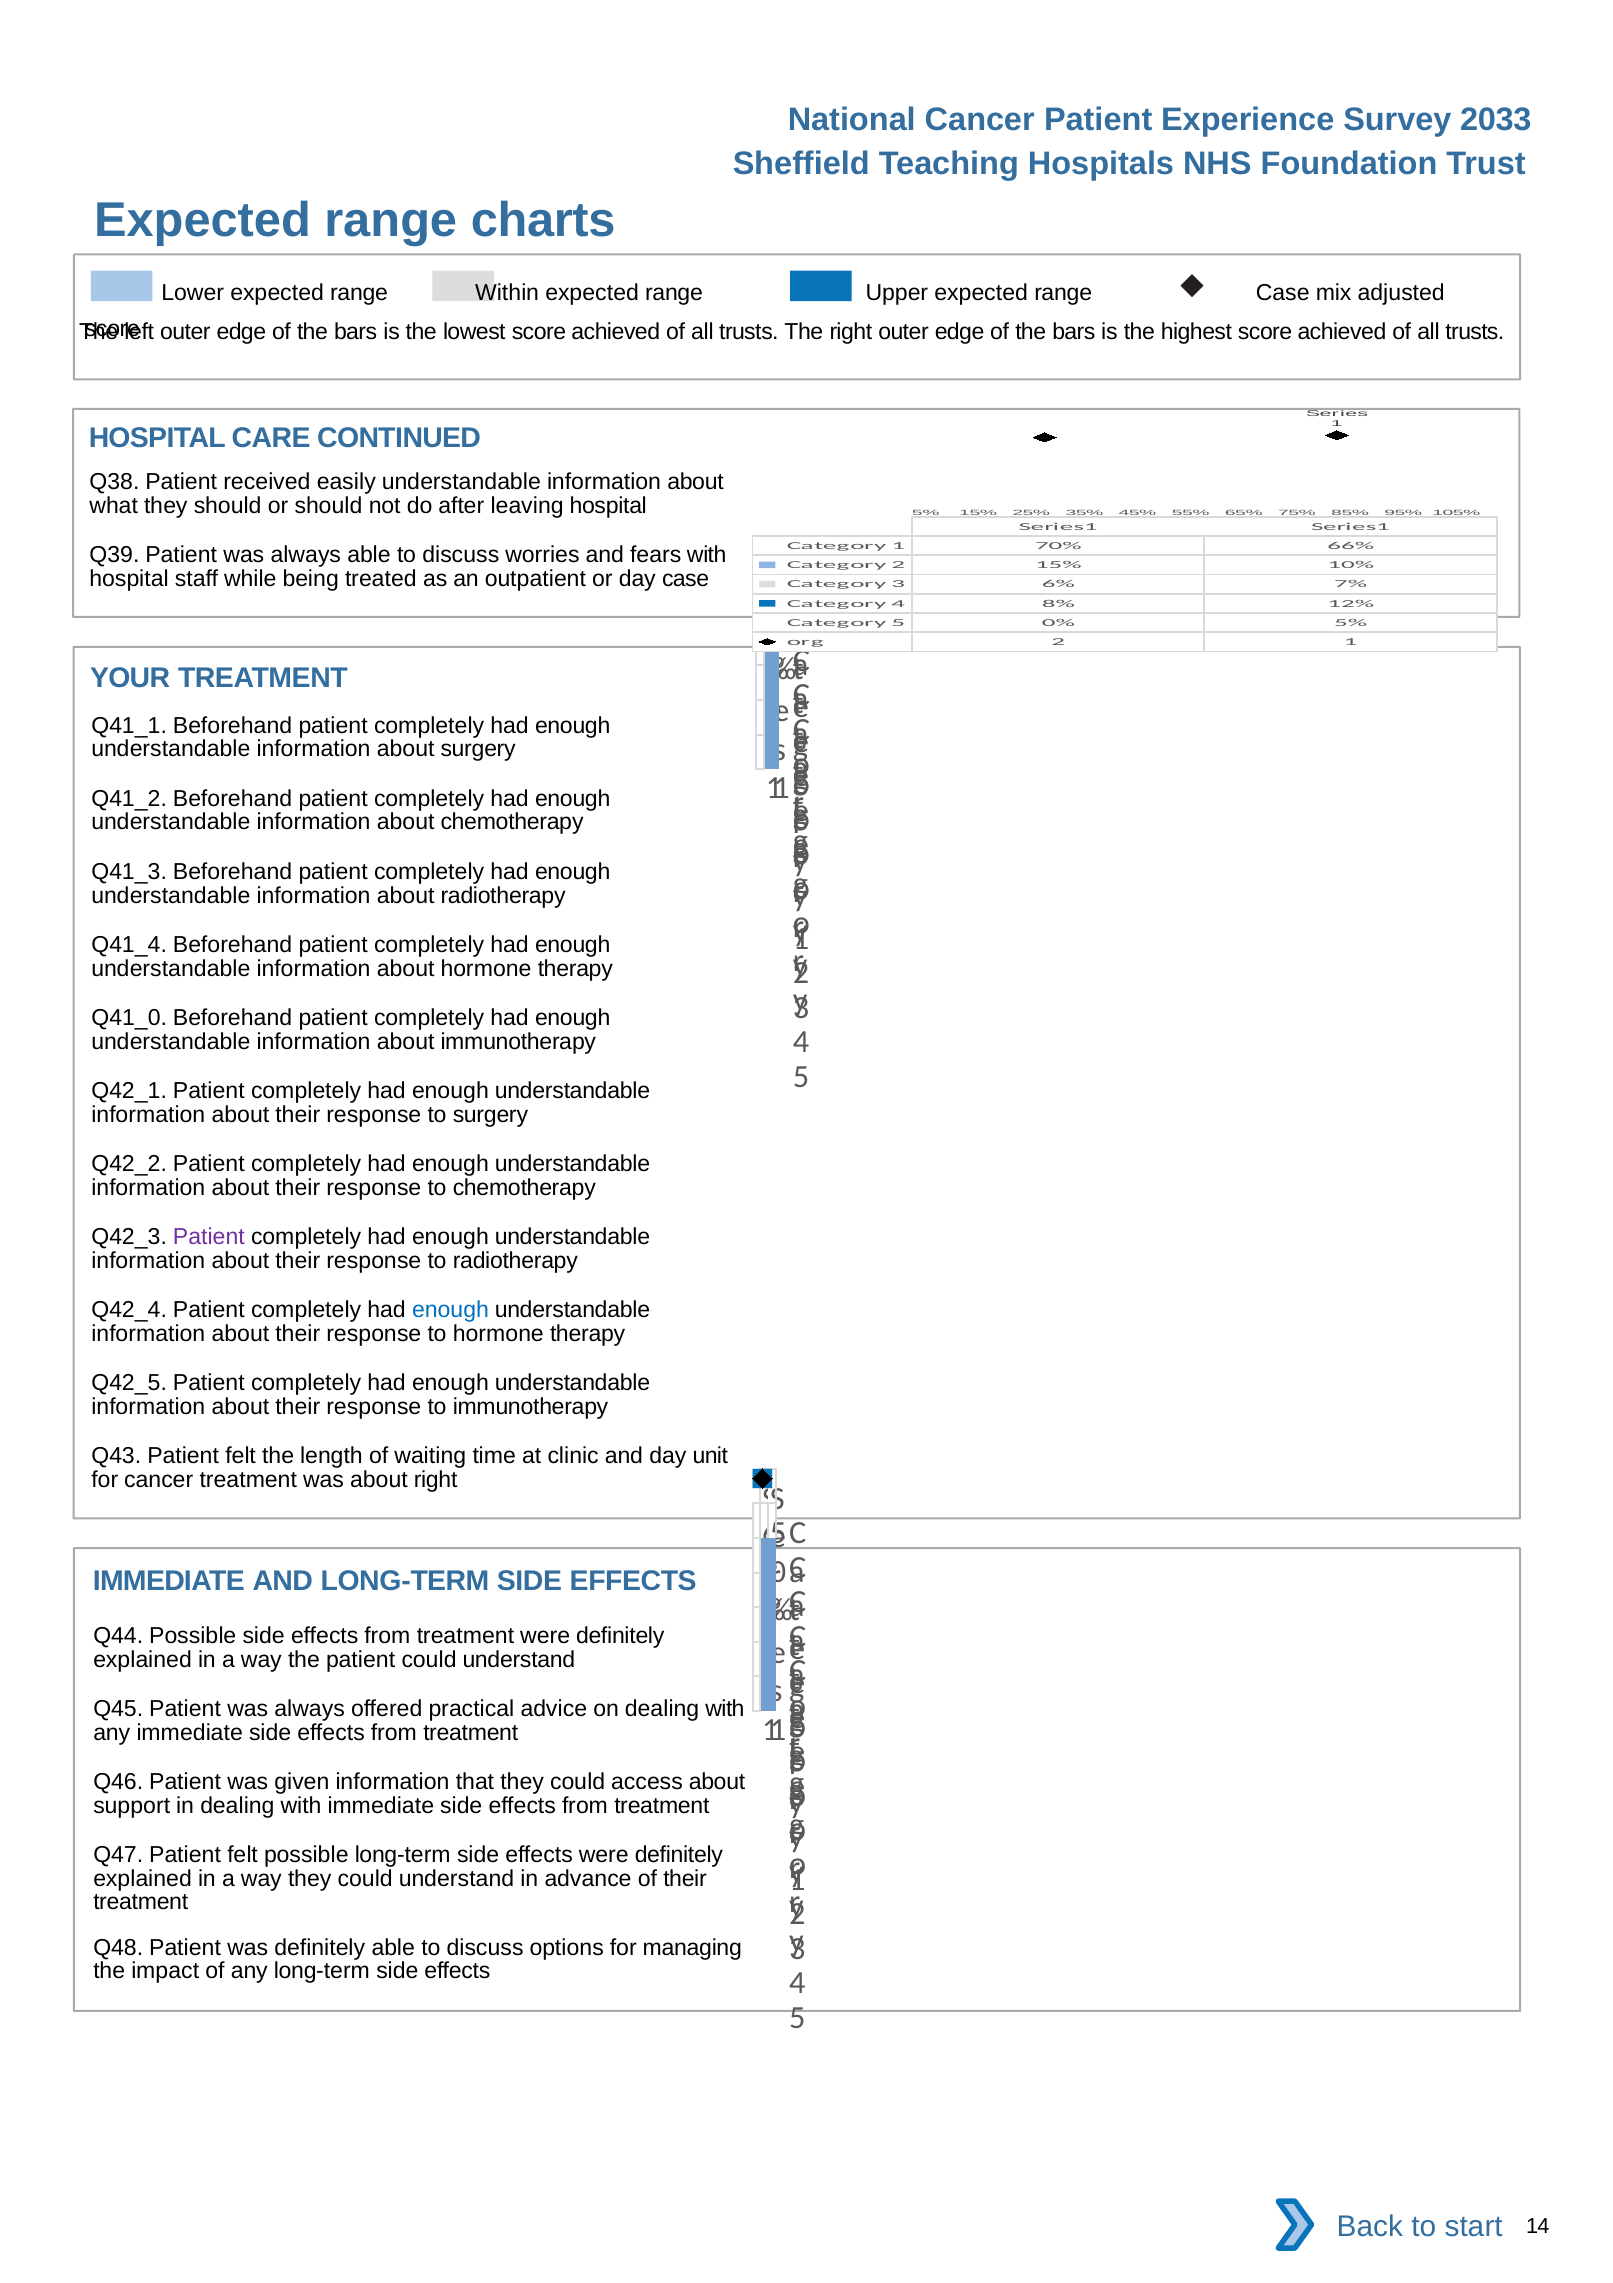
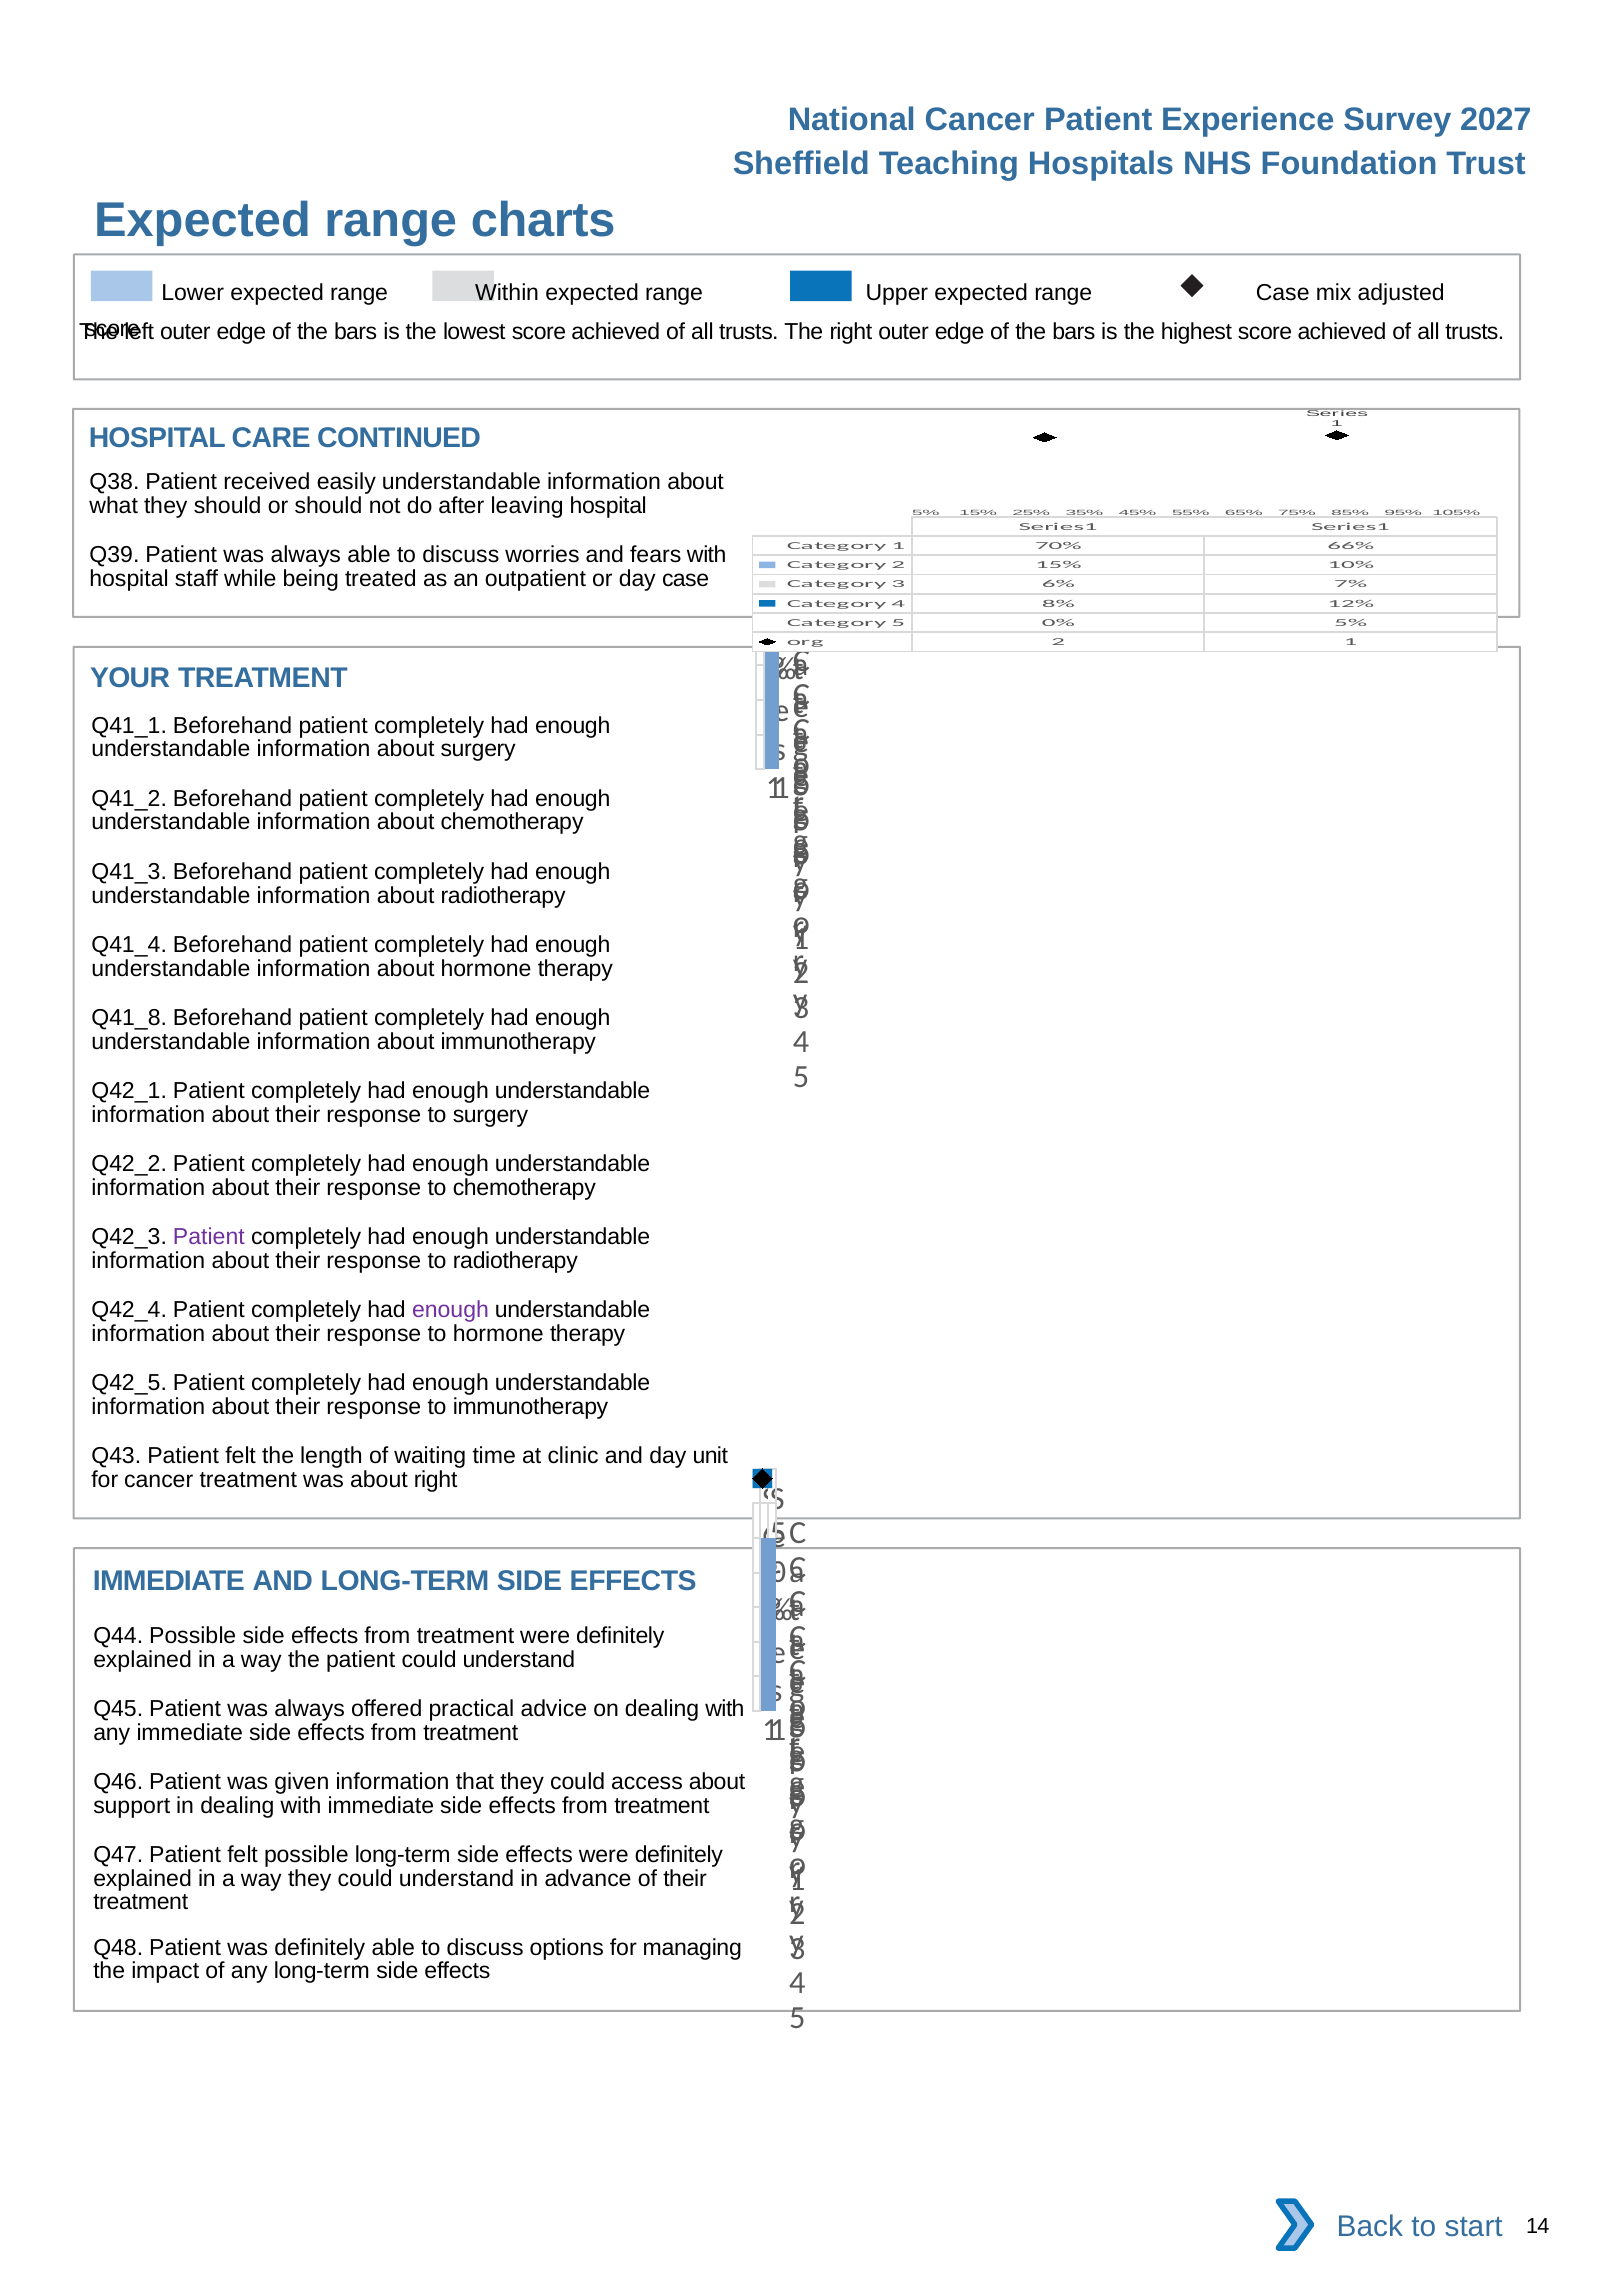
2033: 2033 -> 2027 (1496, 120)
Q41_0: Q41_0 -> Q41_8 (129, 1018)
enough colour: blue -> purple (450, 1310)
